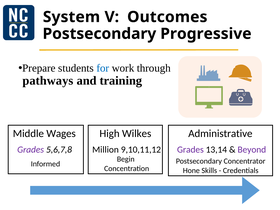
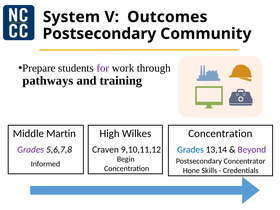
Progressive: Progressive -> Community (206, 34)
for colour: blue -> purple (103, 68)
Wages: Wages -> Martin (61, 133)
Administrative: Administrative -> Concentration (220, 133)
Million: Million -> Craven (106, 150)
Grades colour: purple -> blue (190, 150)
